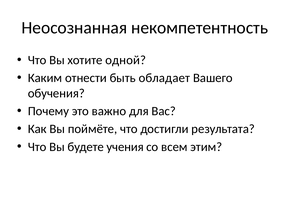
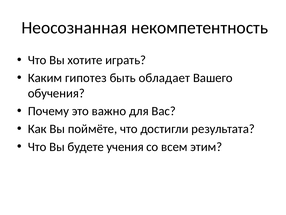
одной: одной -> играть (126, 60)
отнести: отнести -> гипотез (86, 78)
